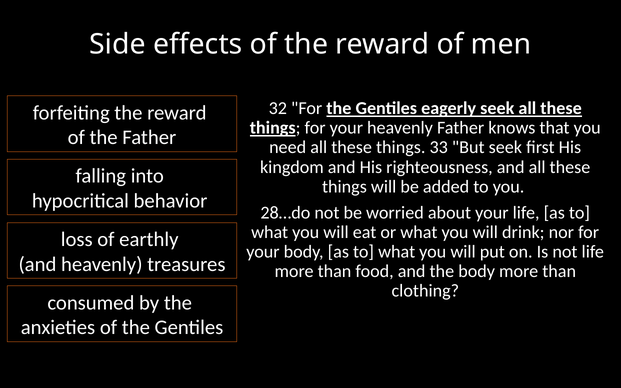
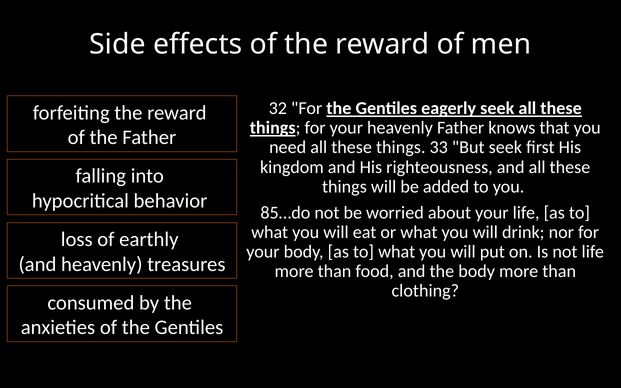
28…do: 28…do -> 85…do (285, 213)
